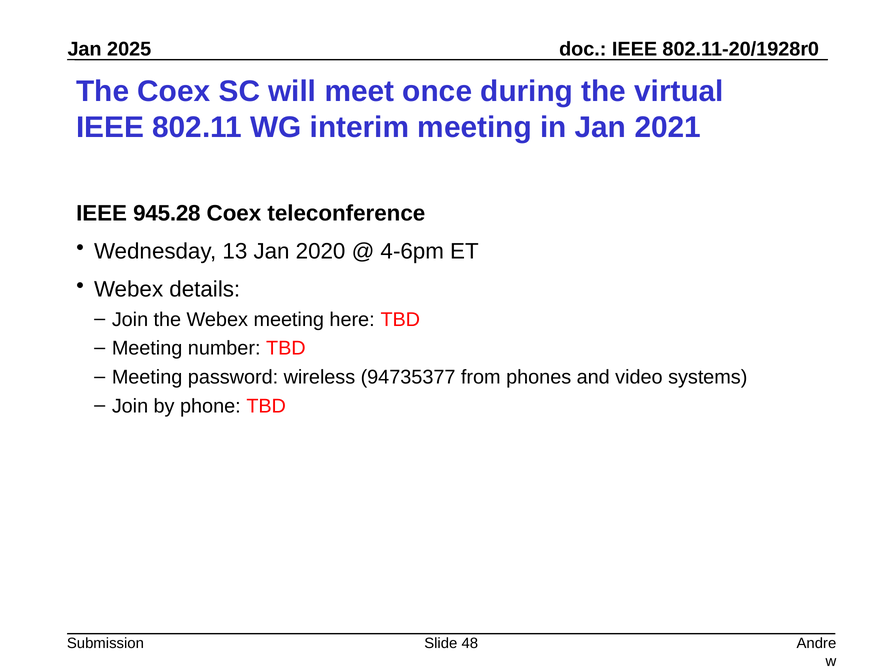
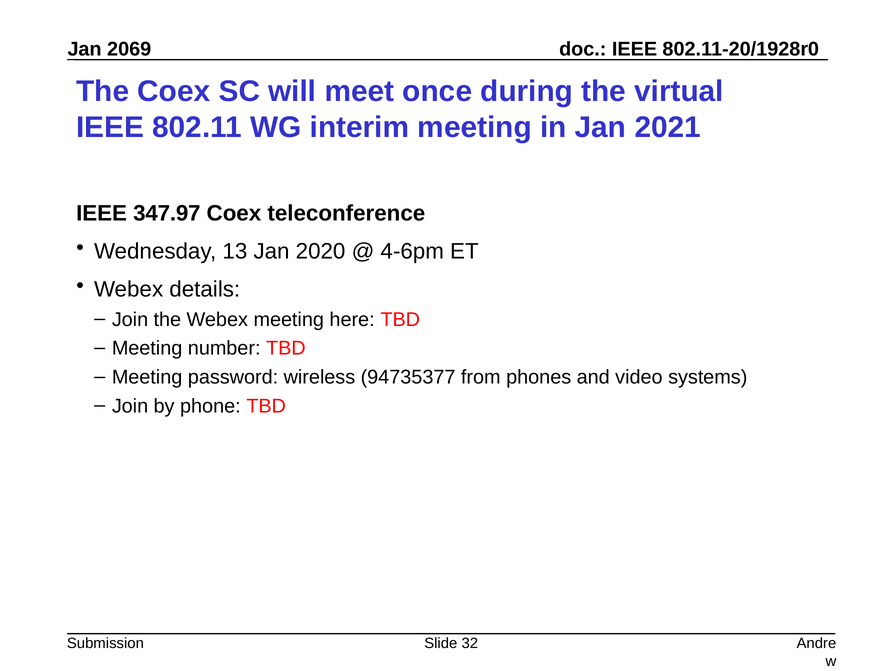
2025: 2025 -> 2069 (129, 49)
945.28: 945.28 -> 347.97 (167, 213)
48: 48 -> 32 (470, 644)
